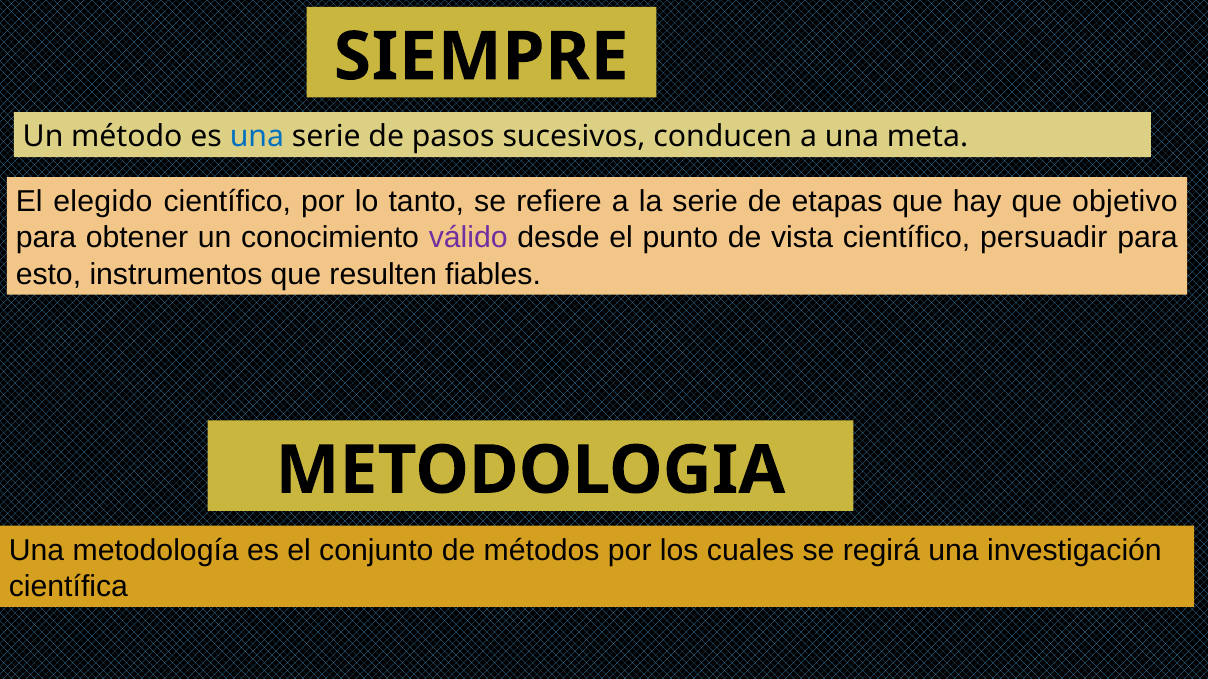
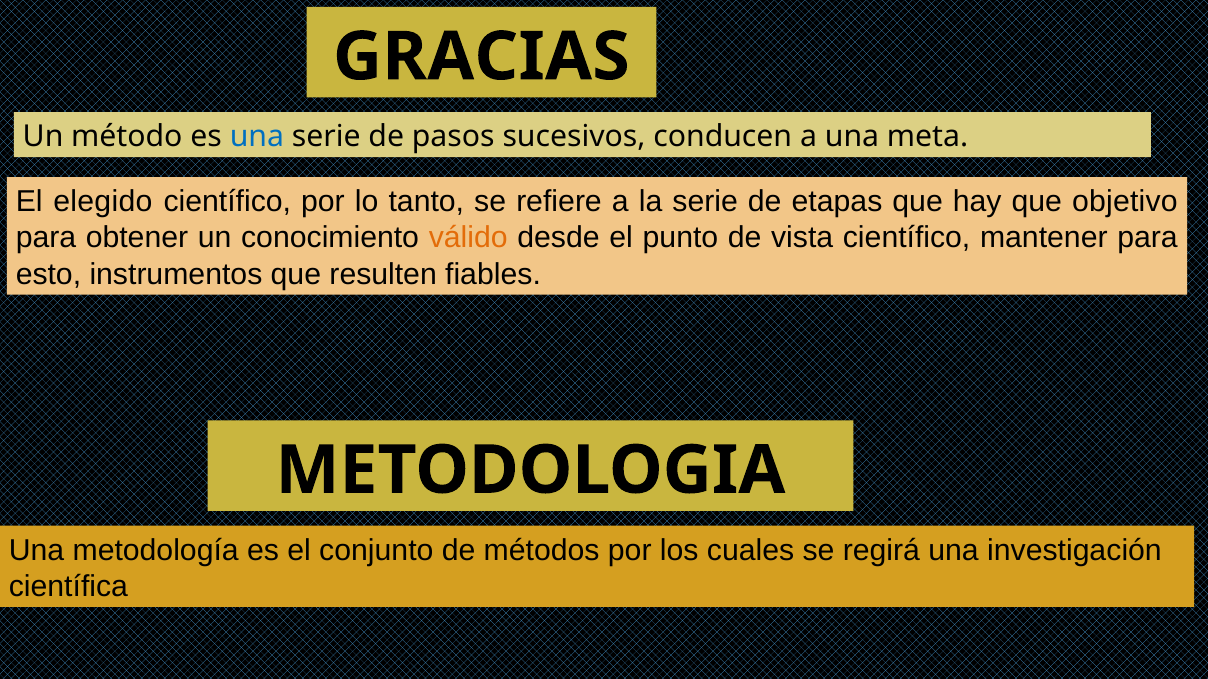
SIEMPRE: SIEMPRE -> GRACIAS (481, 57)
válido colour: purple -> orange (468, 238)
persuadir: persuadir -> mantener (1044, 238)
